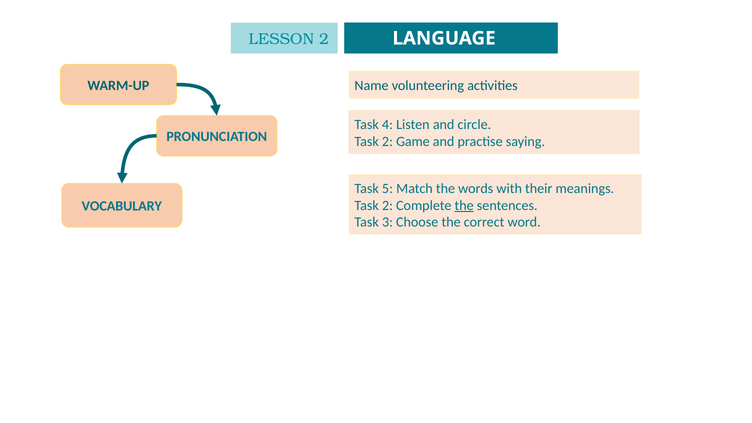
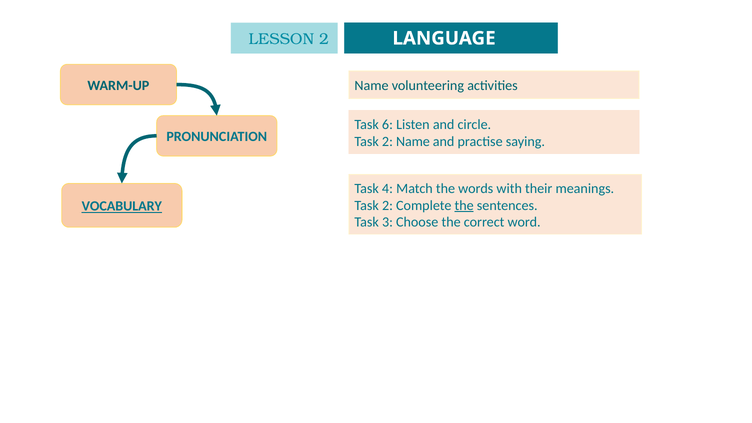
4: 4 -> 6 (387, 125)
2 Game: Game -> Name (413, 141)
5: 5 -> 4 (387, 189)
VOCABULARY underline: none -> present (122, 206)
